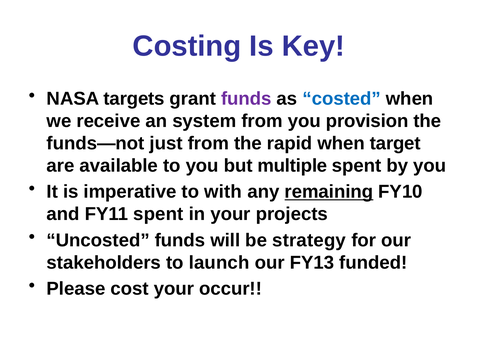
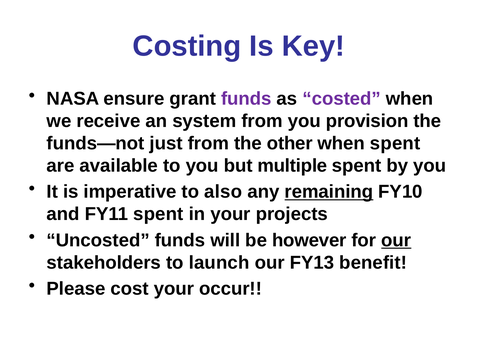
targets: targets -> ensure (134, 98)
costed colour: blue -> purple (342, 98)
rapid: rapid -> other (290, 143)
when target: target -> spent (395, 143)
with: with -> also (223, 192)
strategy: strategy -> however (309, 240)
our underline: none -> present (396, 240)
funded: funded -> benefit (373, 262)
